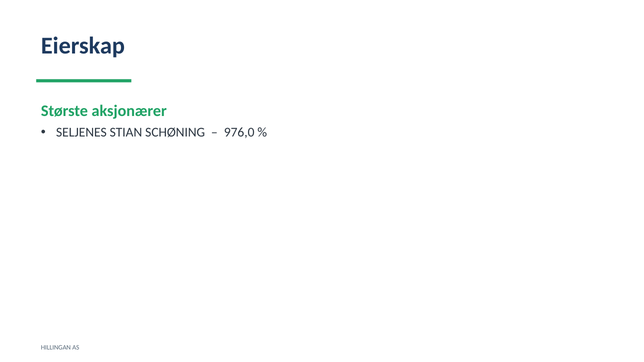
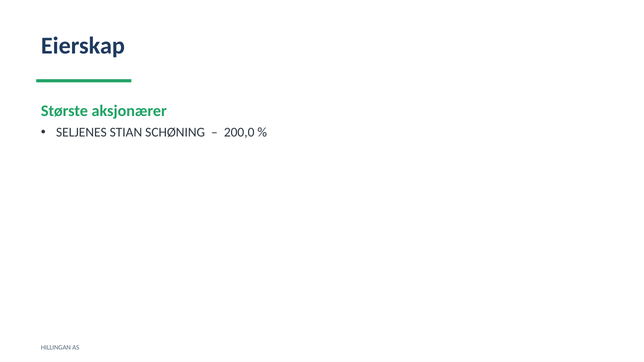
976,0: 976,0 -> 200,0 (239, 132)
